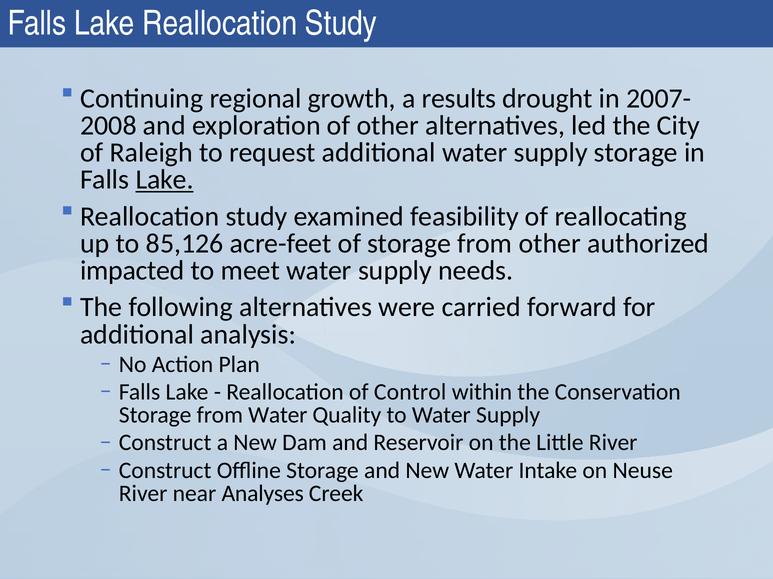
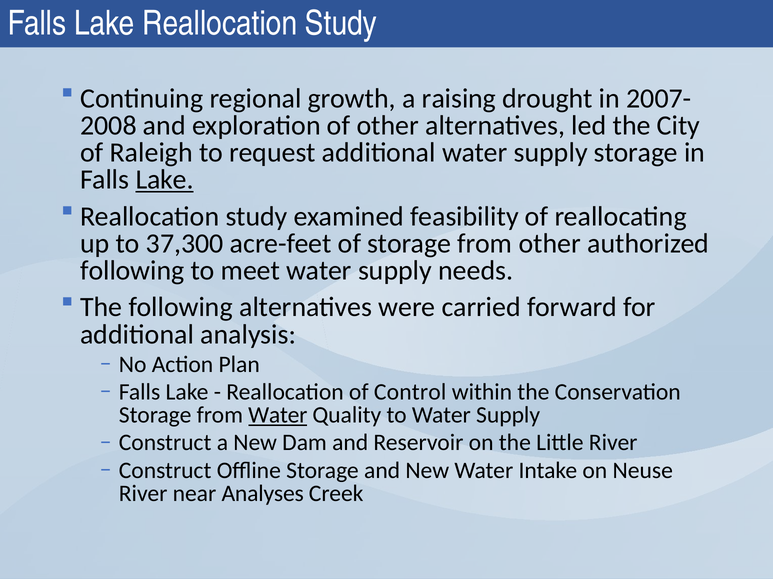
results: results -> raising (459, 99)
85,126: 85,126 -> 37,300 (185, 244)
impacted: impacted -> following (132, 271)
Water underline: none -> present (278, 415)
